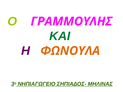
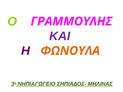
ΚΑΙ colour: green -> purple (60, 36)
